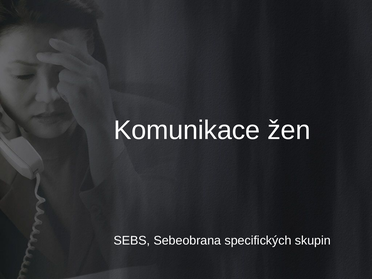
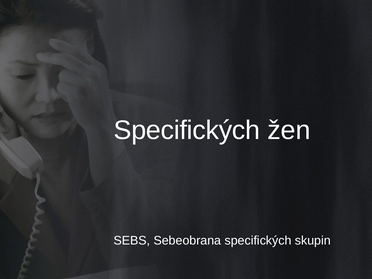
Komunikace: Komunikace -> Specifických (187, 130)
